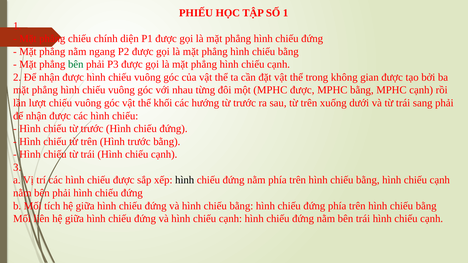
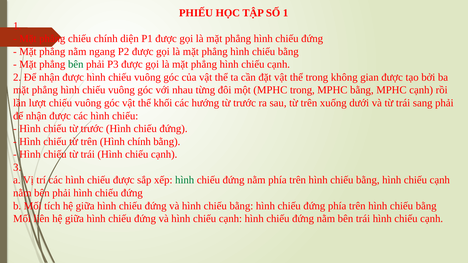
MPHC được: được -> trong (302, 90)
Hình trước: trước -> chính (139, 142)
hình colour: black -> green (185, 180)
